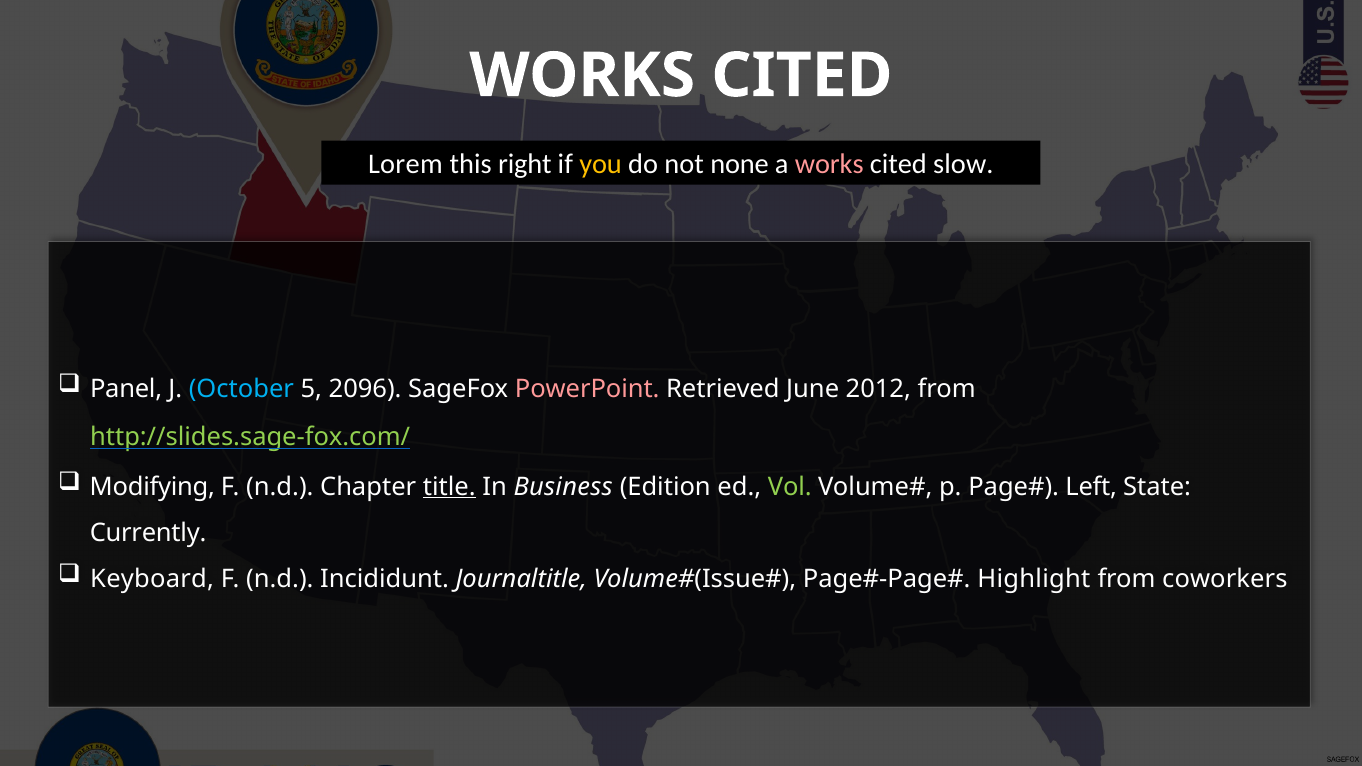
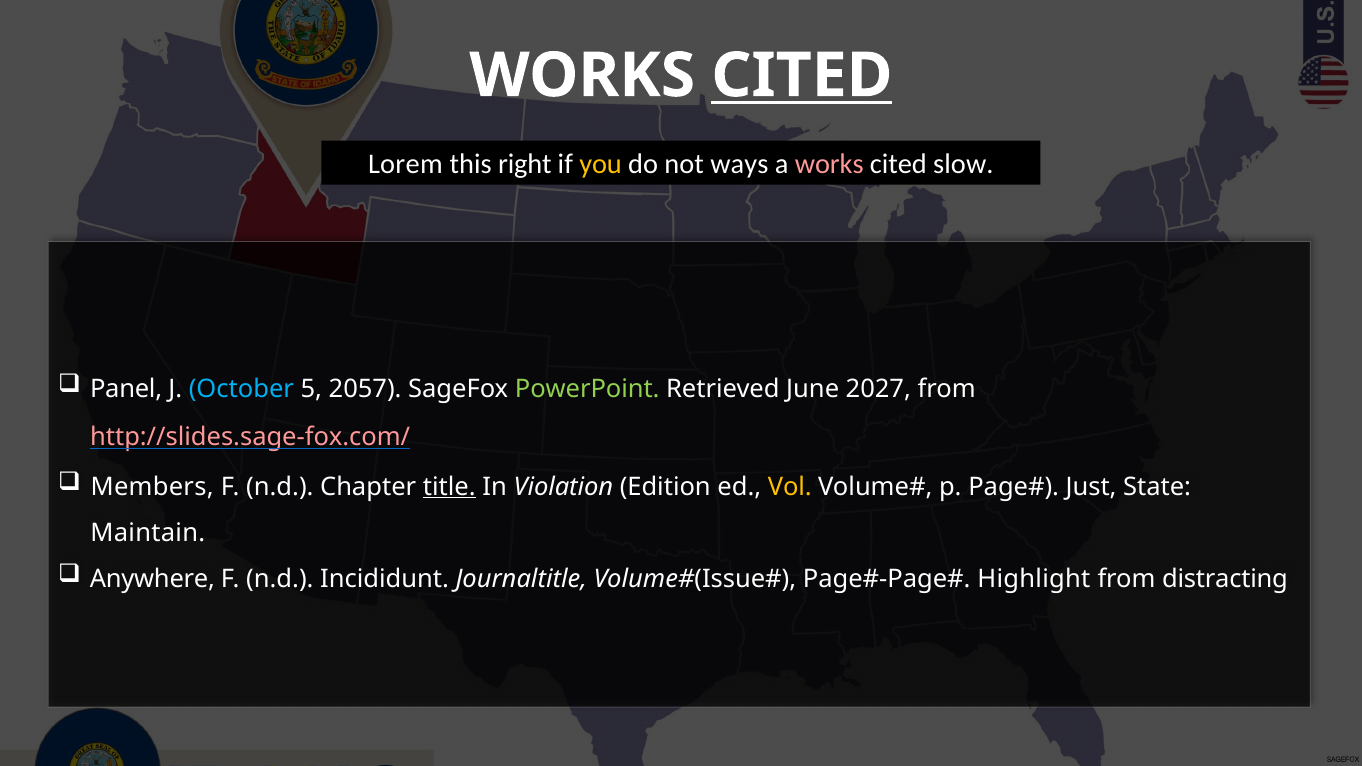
CITED underline: none -> present (802, 76)
none: none -> ways (739, 165)
2096: 2096 -> 2057 (365, 389)
PowerPoint colour: pink -> light green (587, 389)
2012: 2012 -> 2027 (878, 389)
http://slides.sage-fox.com/ colour: light green -> pink (250, 437)
Modifying: Modifying -> Members (152, 487)
Business: Business -> Violation (563, 487)
Vol colour: light green -> yellow (790, 487)
Left: Left -> Just (1091, 487)
Currently: Currently -> Maintain (148, 533)
Keyboard: Keyboard -> Anywhere (152, 579)
coworkers: coworkers -> distracting (1225, 579)
